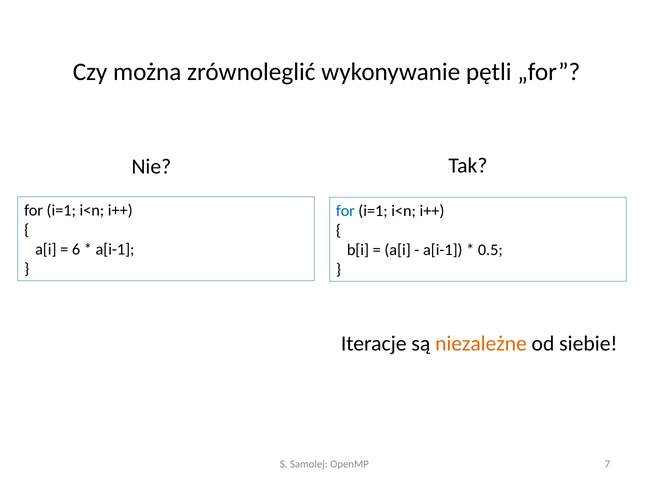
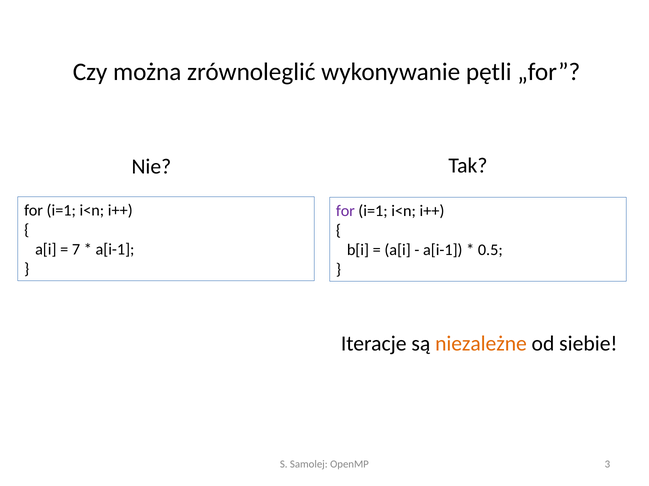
for colour: blue -> purple (345, 211)
6: 6 -> 7 (76, 250)
7: 7 -> 3 (607, 465)
